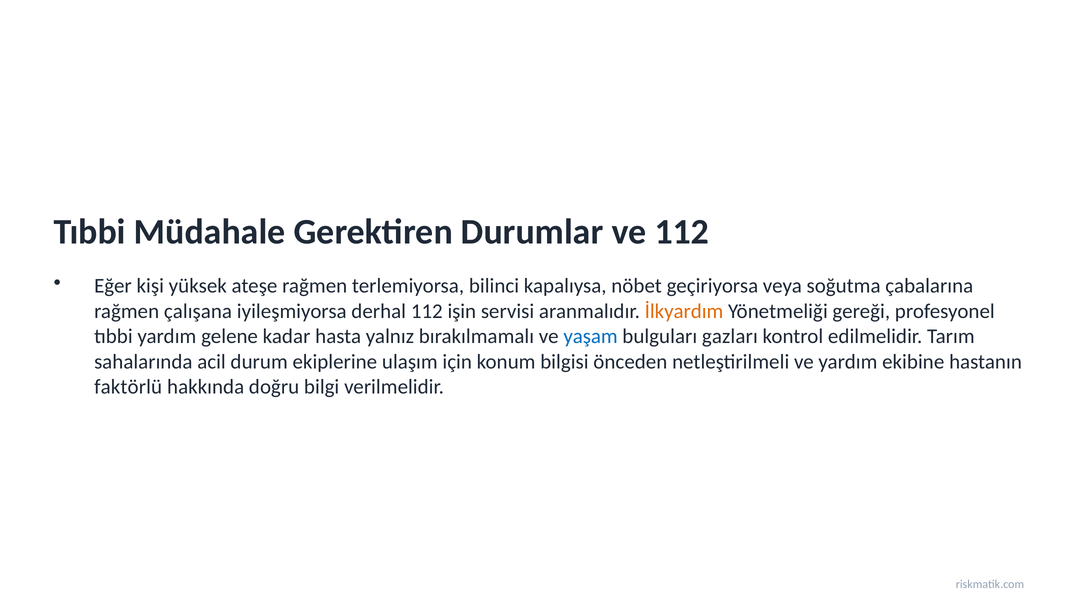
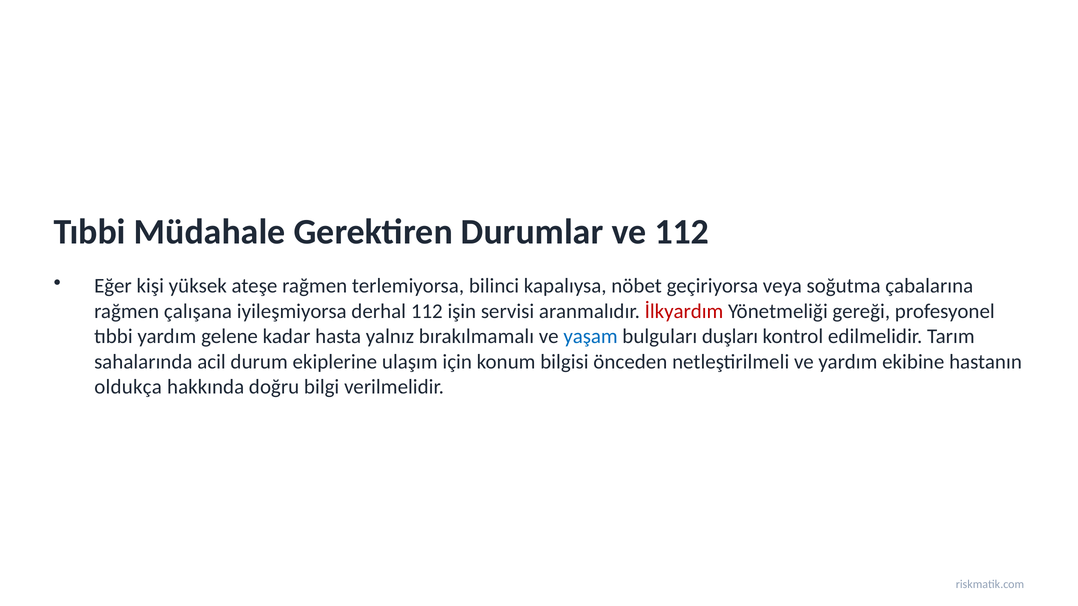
İlkyardım colour: orange -> red (684, 311)
gazları: gazları -> duşları (730, 337)
faktörlü: faktörlü -> oldukça (128, 387)
